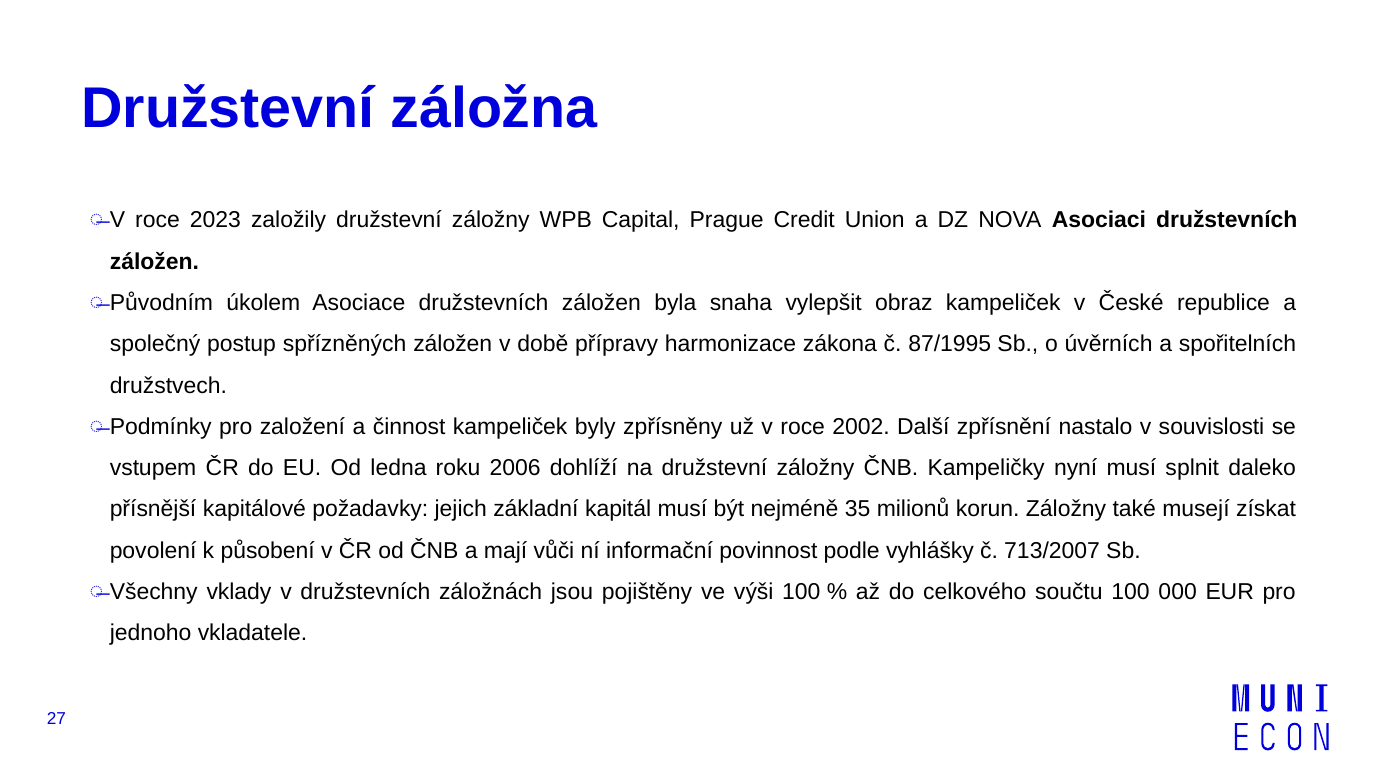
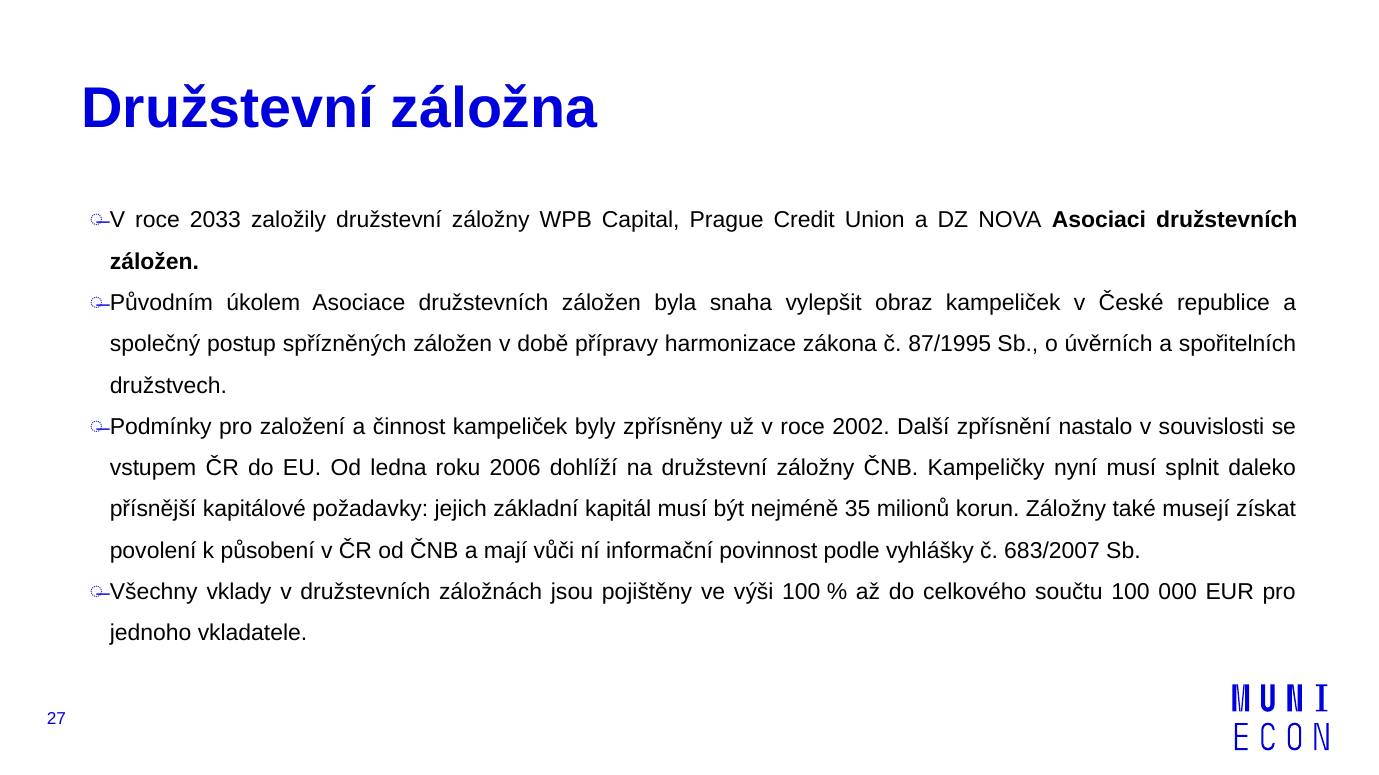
2023: 2023 -> 2033 (215, 221)
713/2007: 713/2007 -> 683/2007 (1052, 551)
